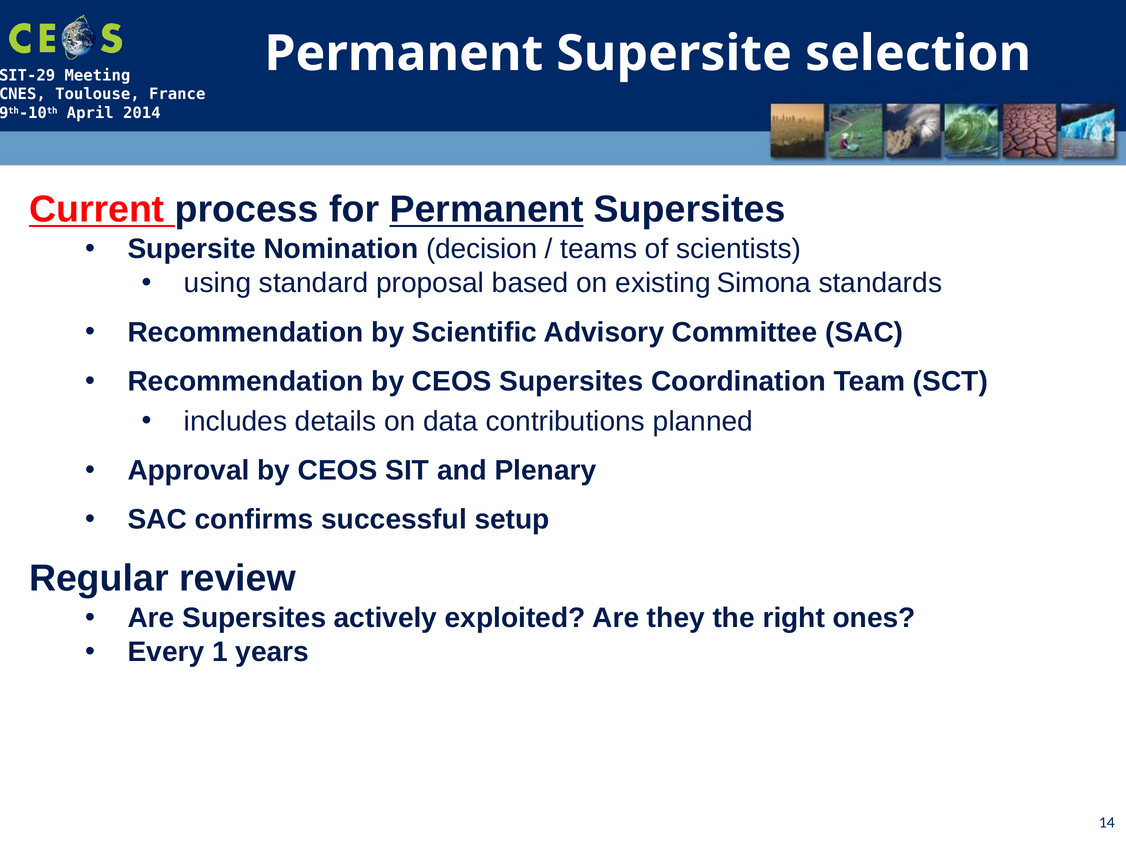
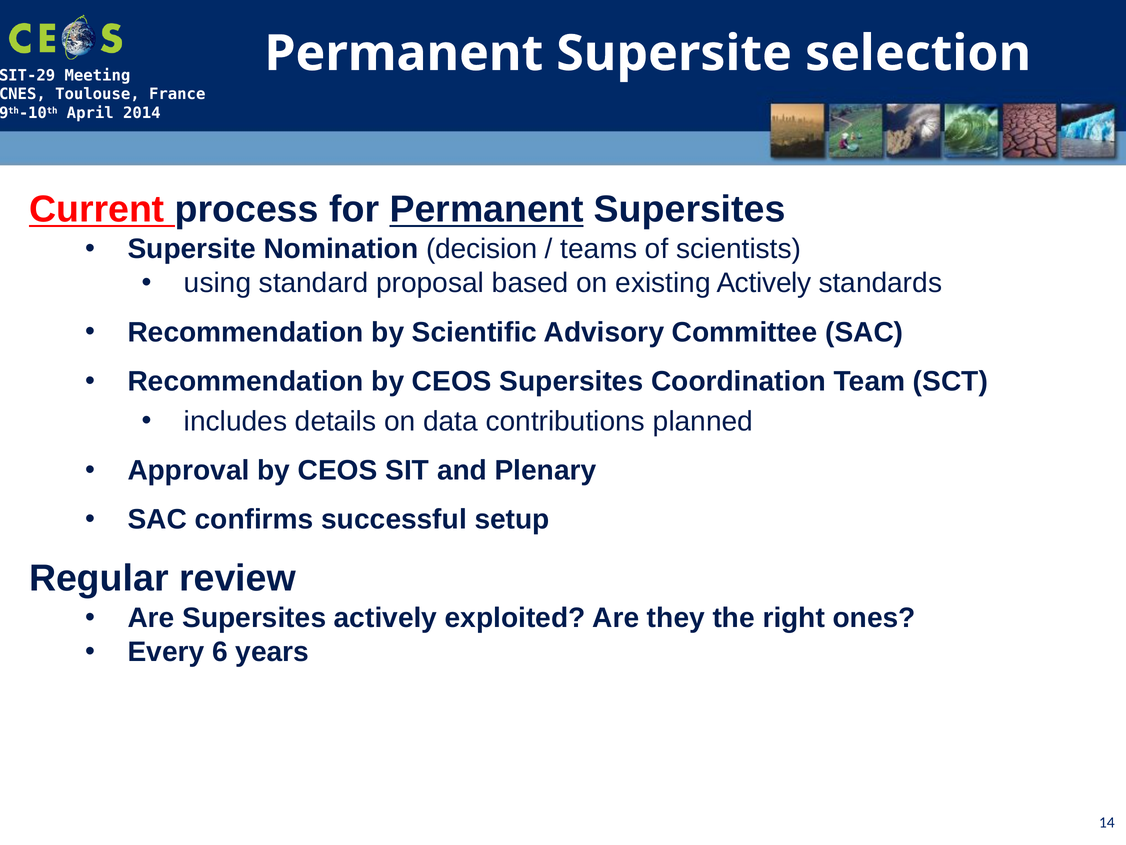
existing Simona: Simona -> Actively (764, 283)
1: 1 -> 6 (220, 652)
